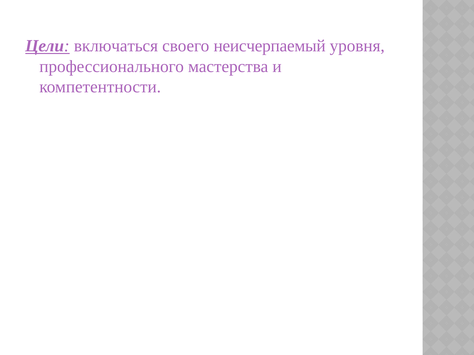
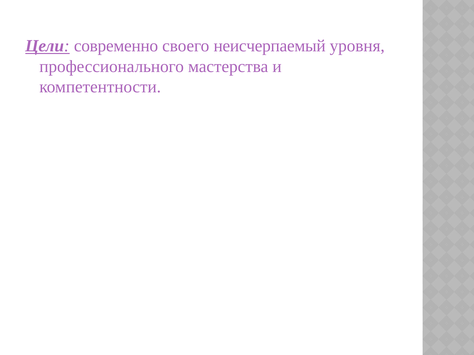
включаться: включаться -> современно (116, 46)
